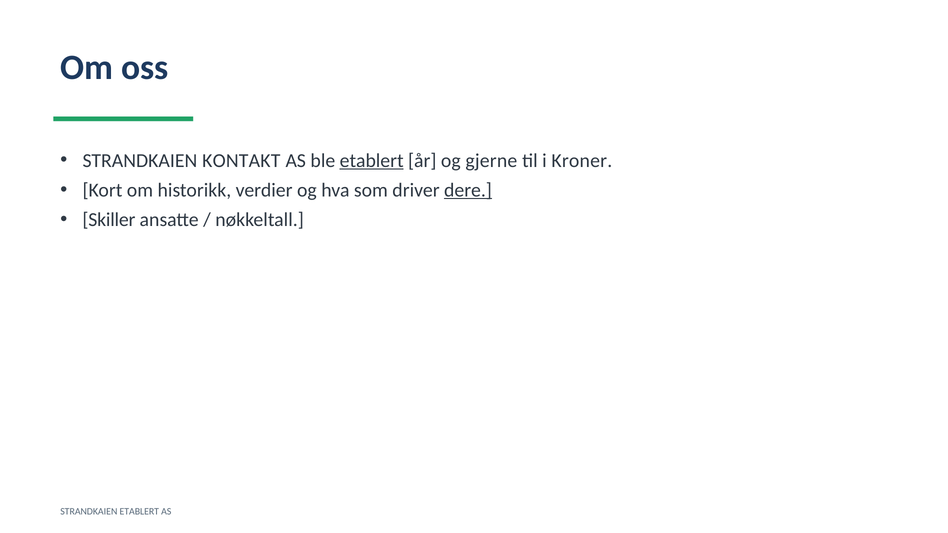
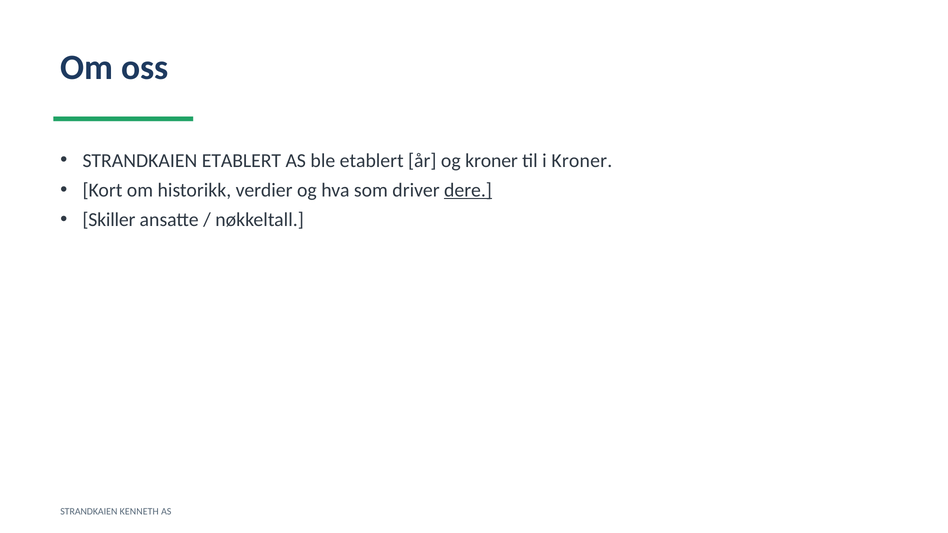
STRANDKAIEN KONTAKT: KONTAKT -> ETABLERT (241, 161)
etablert underline: present -> none (372, 161)
og gjerne: gjerne -> kroner (492, 161)
STRANDKAIEN ETABLERT: ETABLERT -> KENNETH (139, 512)
